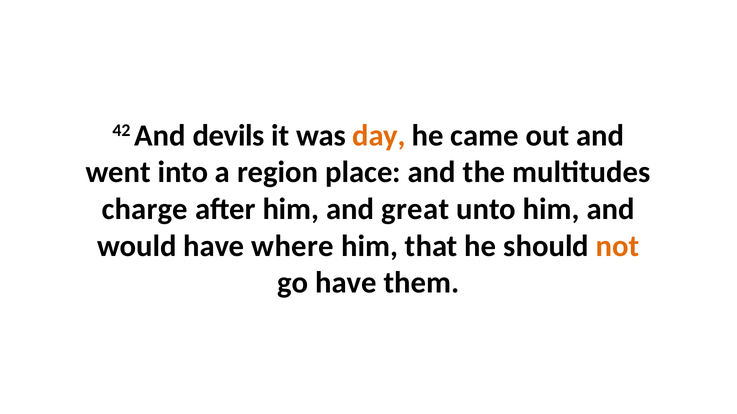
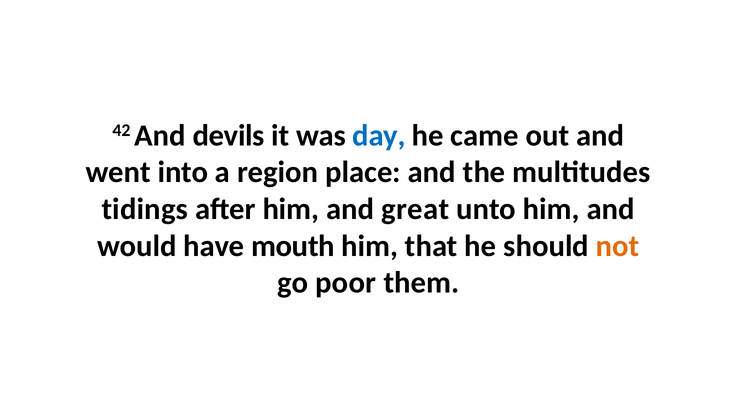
day colour: orange -> blue (379, 136)
charge: charge -> tidings (145, 209)
where: where -> mouth (293, 246)
go have: have -> poor (346, 283)
